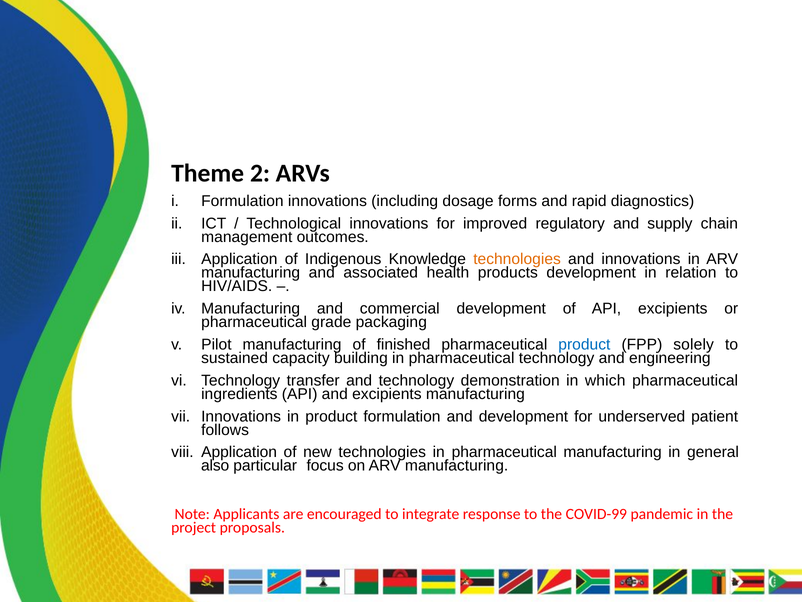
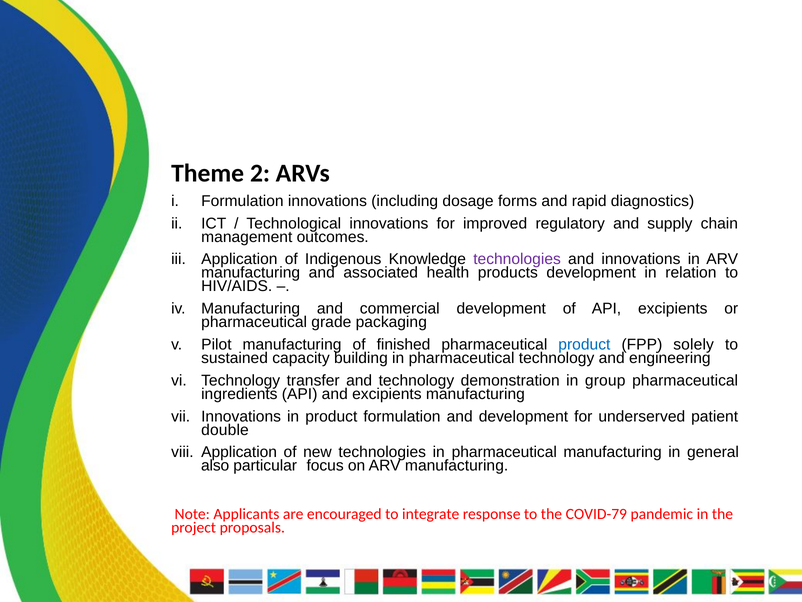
technologies colour: orange -> purple (517, 259)
which: which -> group (605, 380)
follows: follows -> double (225, 430)
COVID-99: COVID-99 -> COVID-79 (596, 514)
